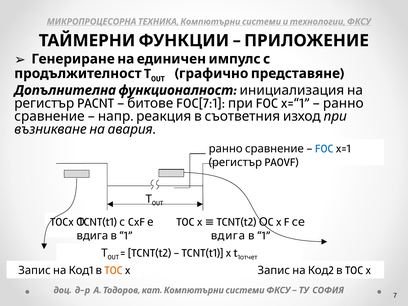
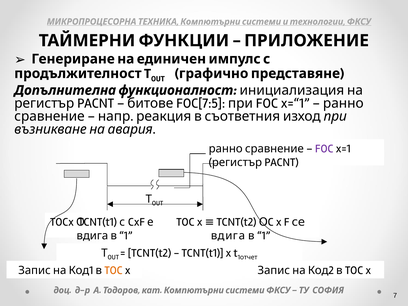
FOC[7:1: FOC[7:1 -> FOC[7:5 (201, 103)
FOC colour: blue -> purple (324, 149)
PAOVF: PAOVF -> PACNT (282, 162)
